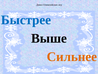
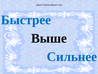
Сильнее colour: orange -> blue (72, 56)
